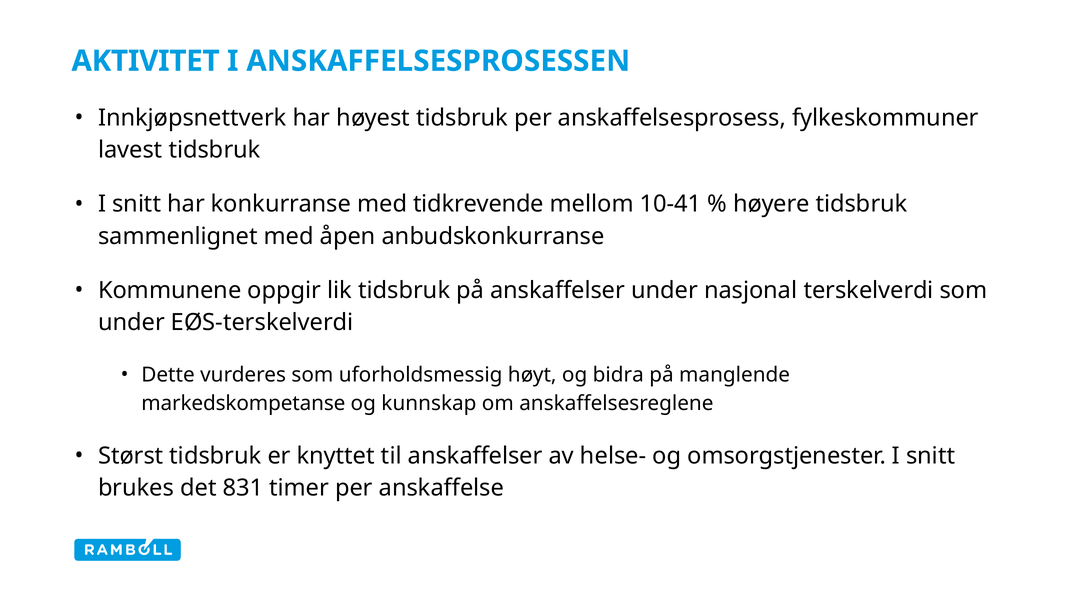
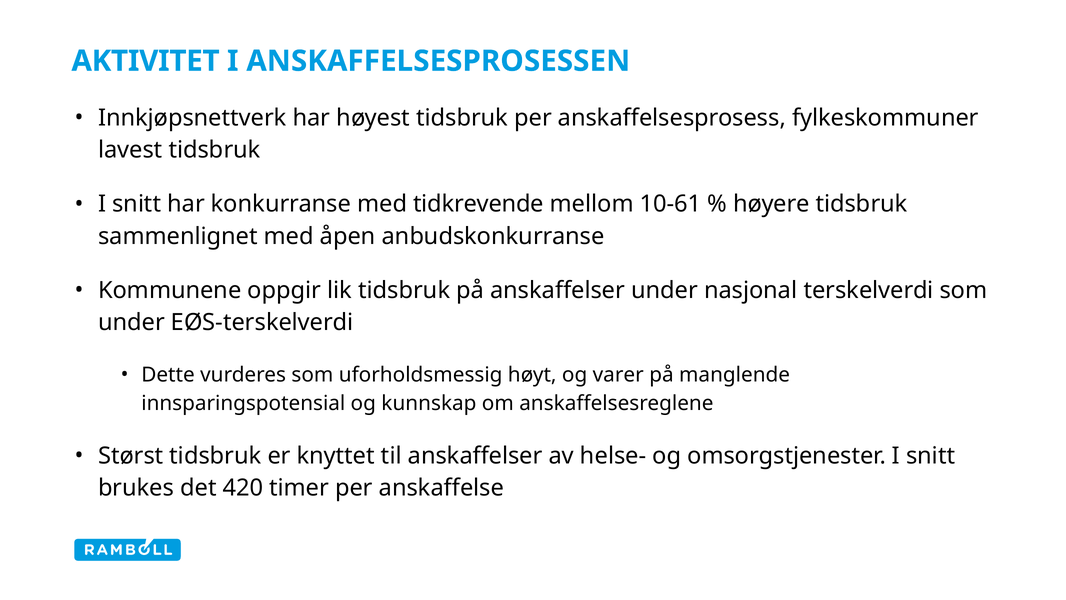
10-41: 10-41 -> 10-61 (671, 204)
bidra: bidra -> varer (618, 375)
markedskompetanse: markedskompetanse -> innsparingspotensial (243, 403)
831: 831 -> 420 (243, 488)
